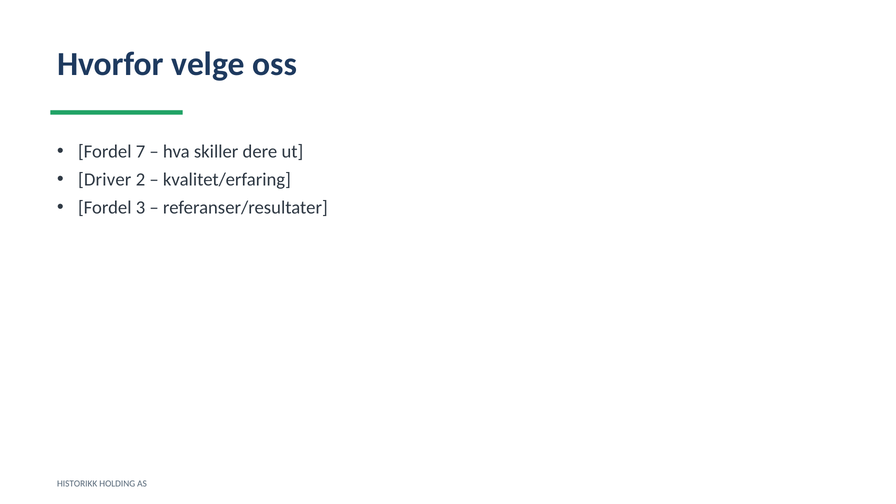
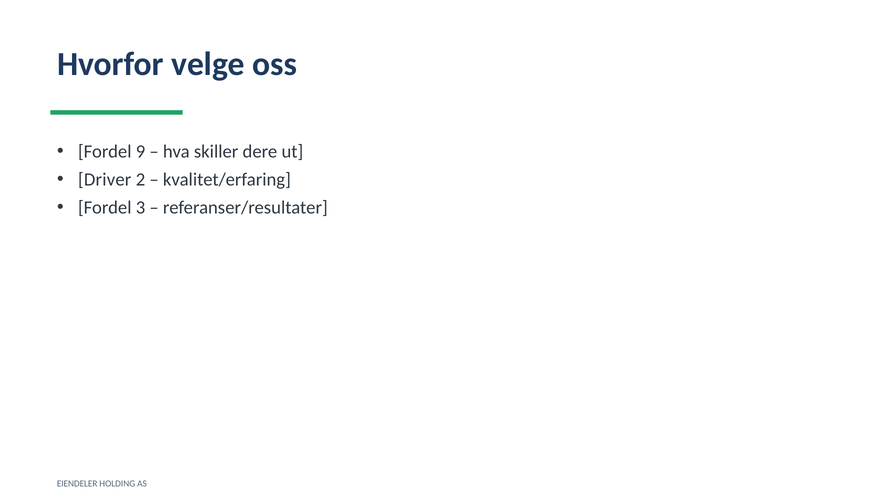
7: 7 -> 9 (141, 152)
HISTORIKK: HISTORIKK -> EIENDELER (77, 484)
